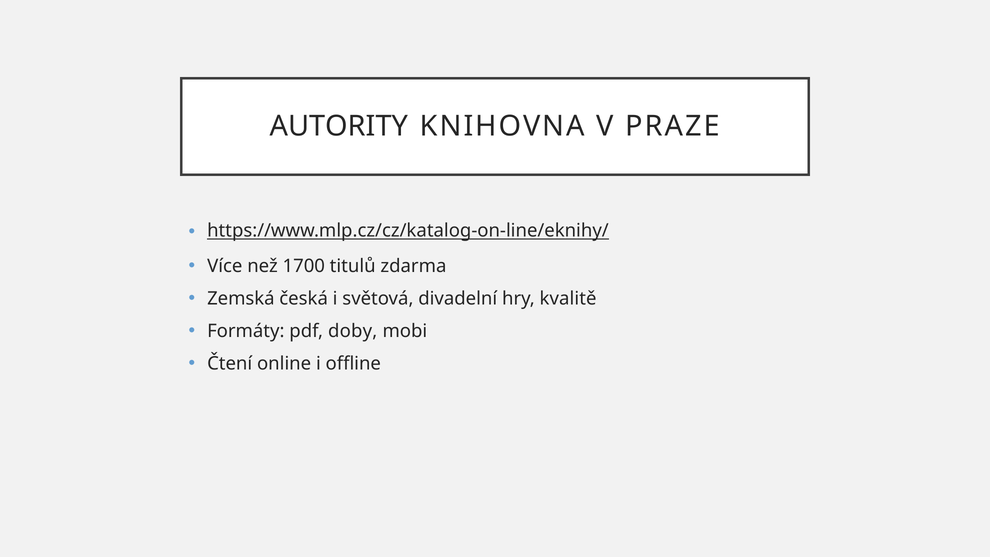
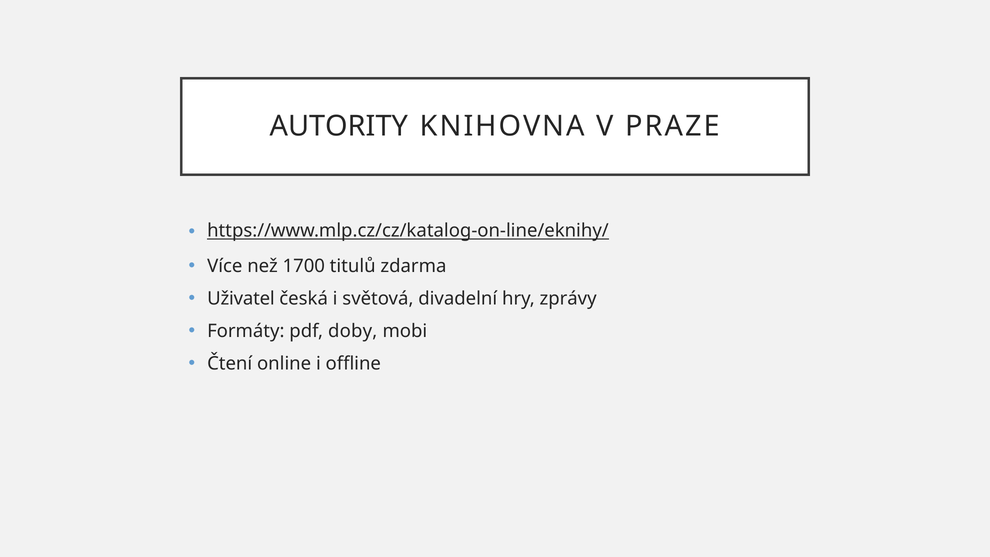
Zemská: Zemská -> Uživatel (241, 299)
kvalitě: kvalitě -> zprávy (568, 299)
